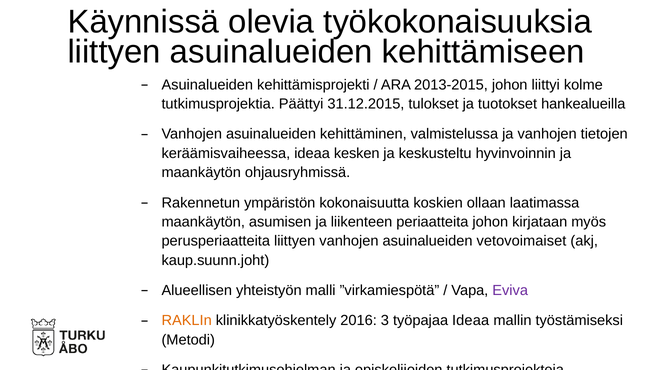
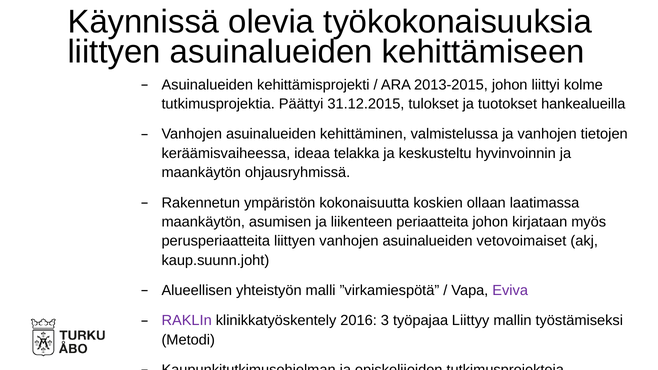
kesken: kesken -> telakka (357, 153)
RAKLIn colour: orange -> purple (187, 321)
työpajaa Ideaa: Ideaa -> Liittyy (471, 321)
